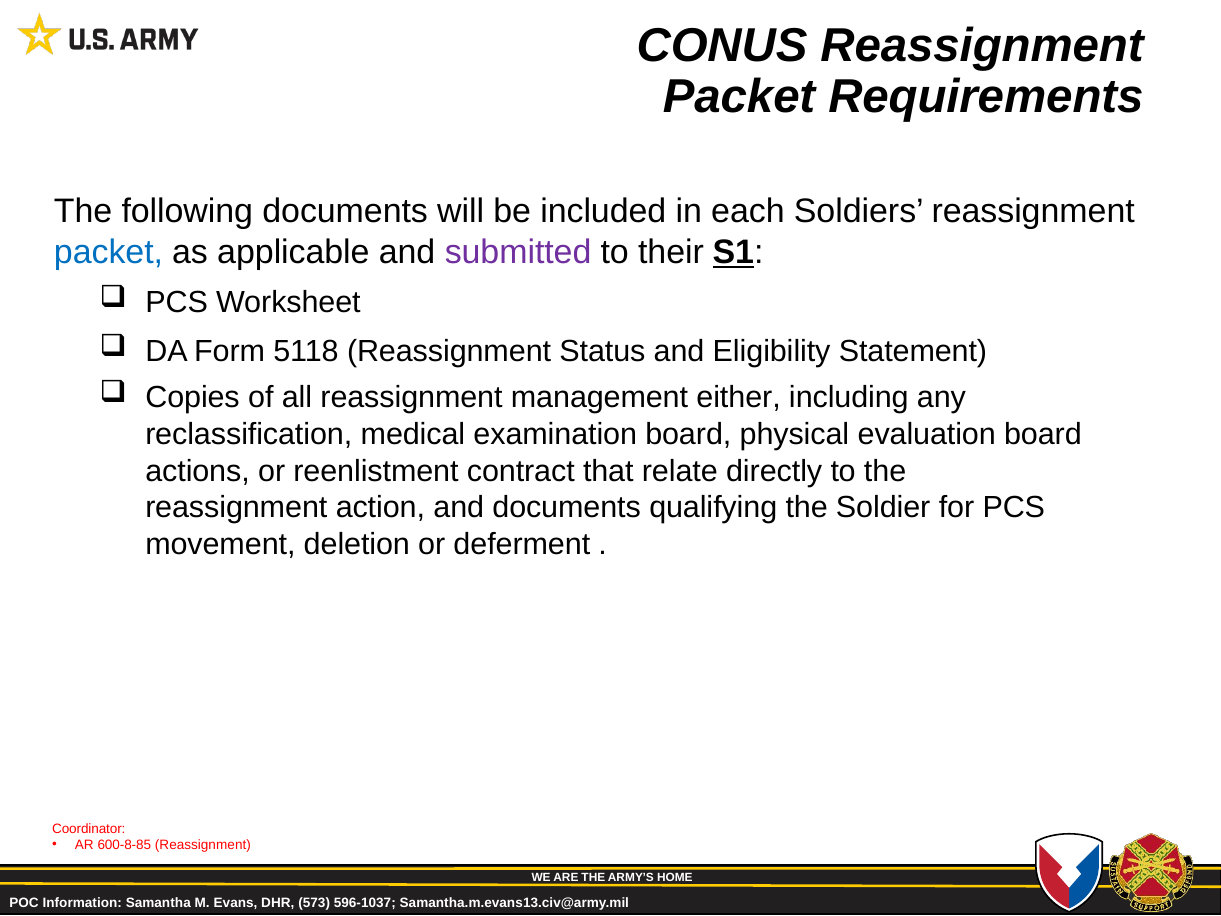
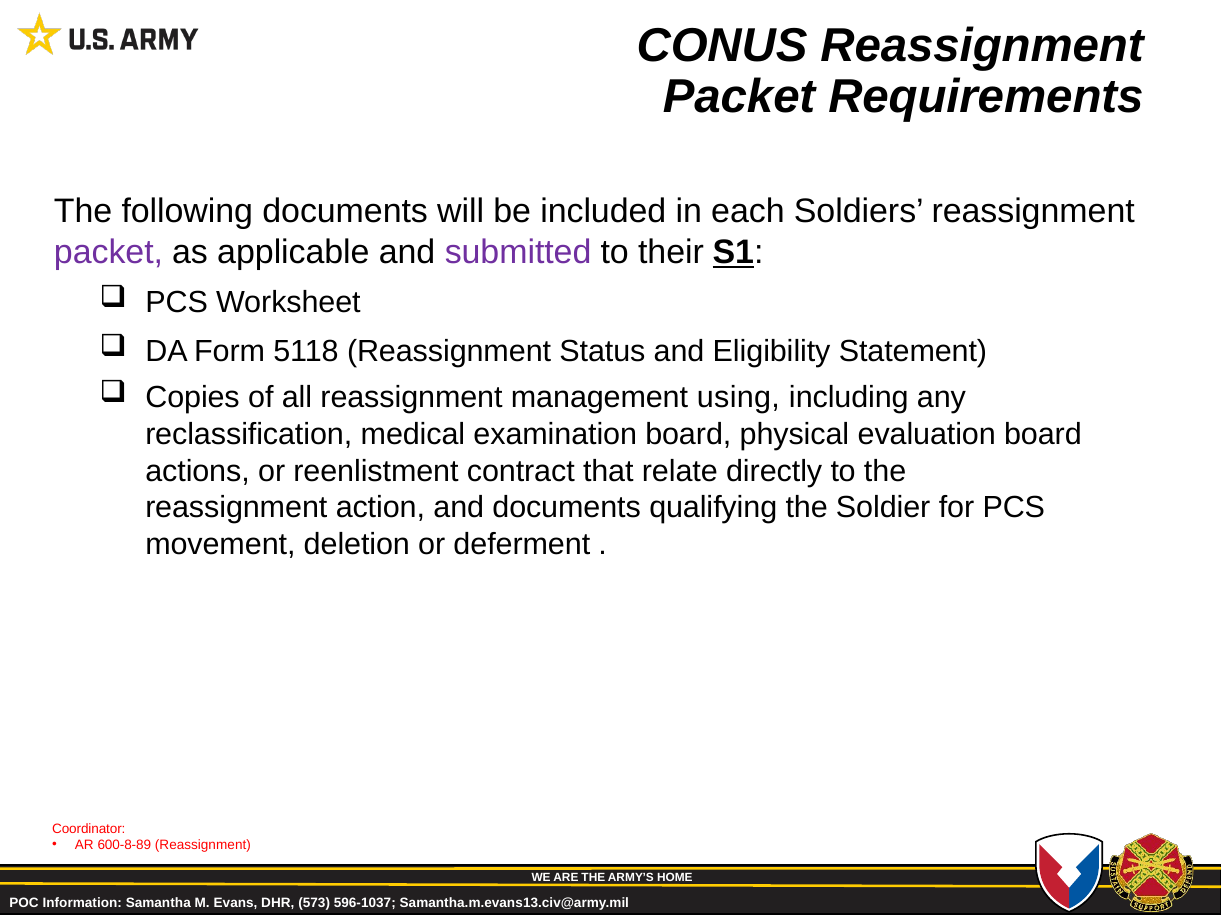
packet colour: blue -> purple (109, 252)
either: either -> using (738, 398)
600-8-85: 600-8-85 -> 600-8-89 (124, 845)
